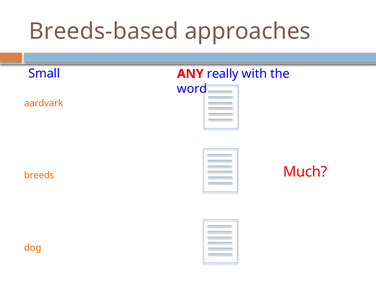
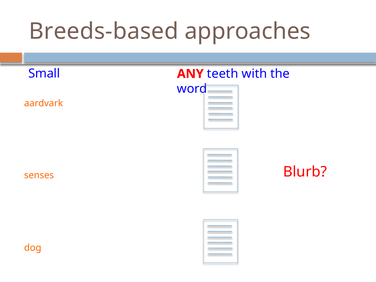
really: really -> teeth (223, 74)
Much: Much -> Blurb (305, 172)
breeds: breeds -> senses (39, 175)
